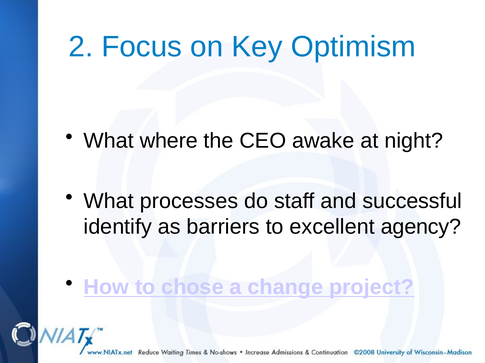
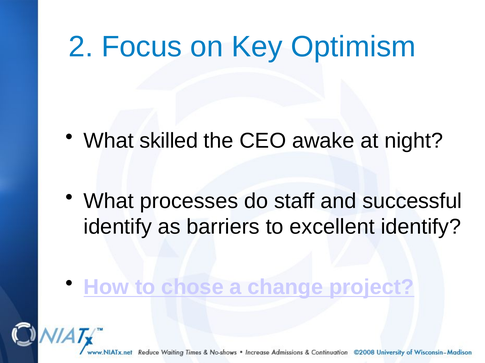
where: where -> skilled (169, 141)
excellent agency: agency -> identify (421, 227)
